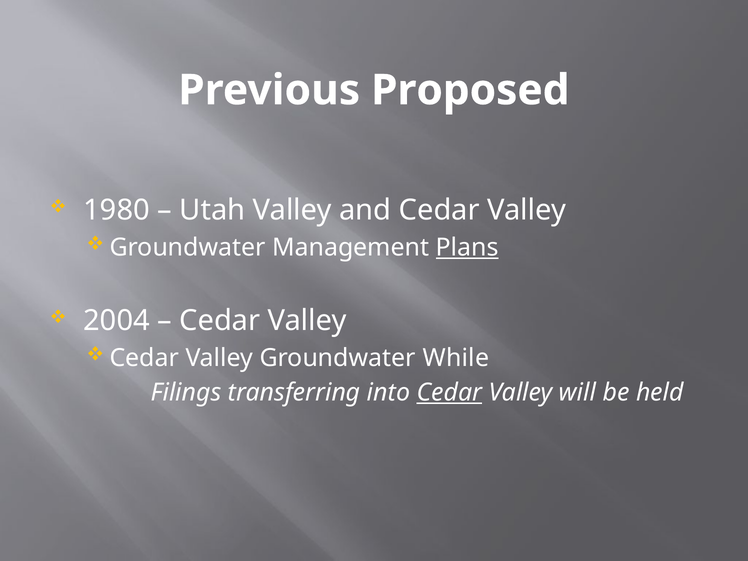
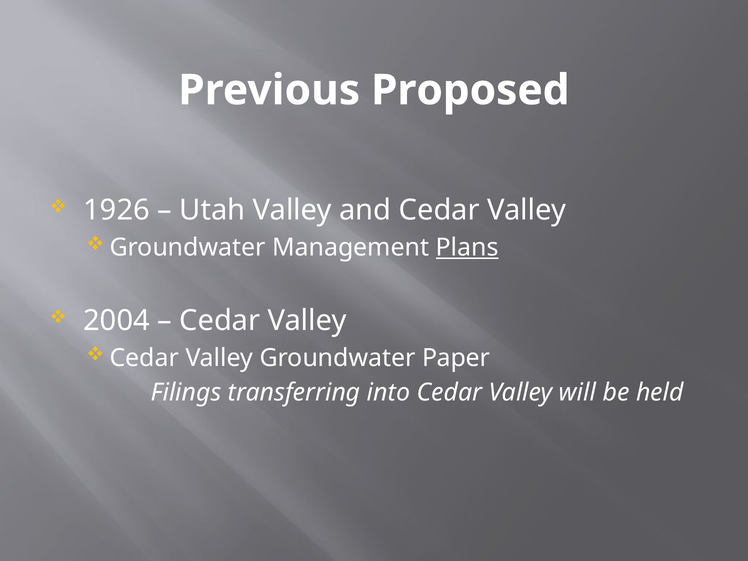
1980: 1980 -> 1926 (117, 210)
While: While -> Paper (456, 358)
Cedar underline: present -> none (449, 393)
